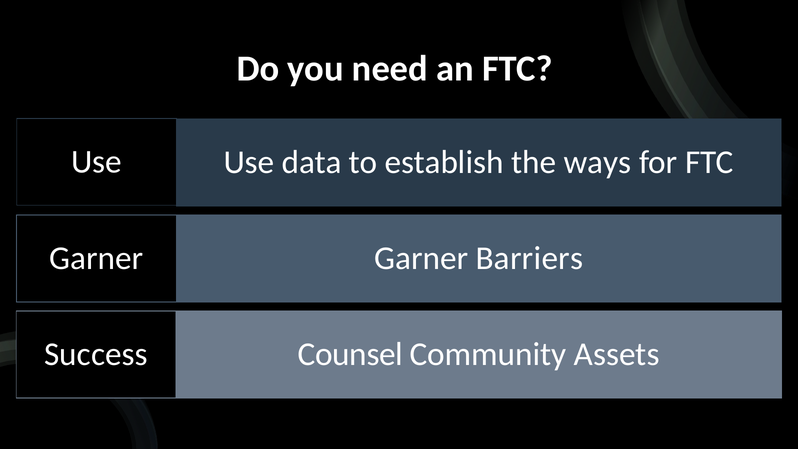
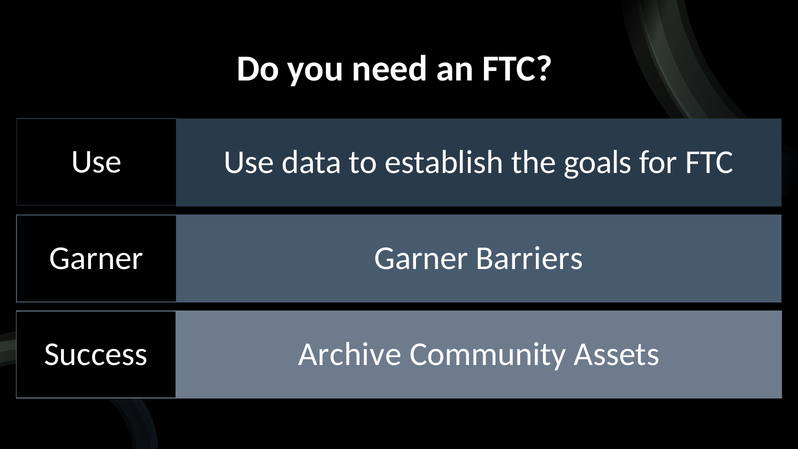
ways: ways -> goals (598, 162)
Counsel: Counsel -> Archive (350, 354)
